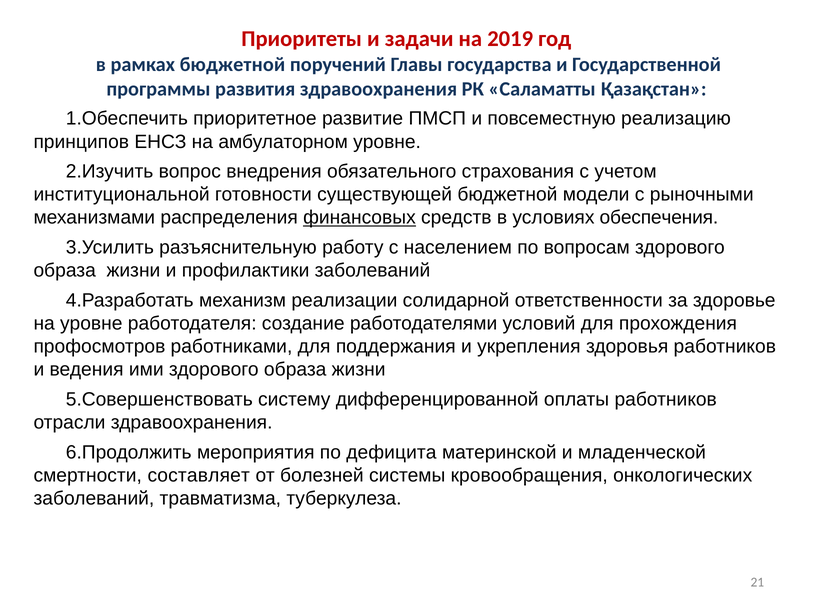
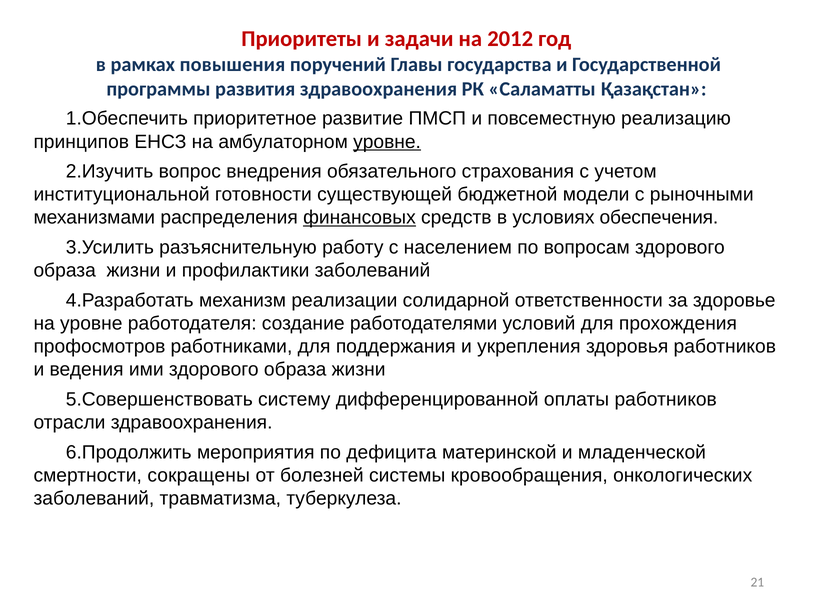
2019: 2019 -> 2012 (510, 39)
рамках бюджетной: бюджетной -> повышения (232, 64)
уровне underline: none -> present (387, 142)
составляет: составляет -> сокращены (199, 475)
